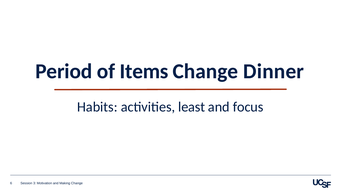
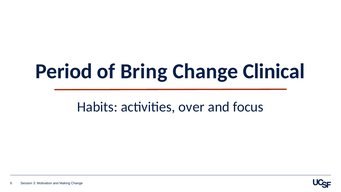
Items: Items -> Bring (144, 71)
Dinner: Dinner -> Clinical (274, 71)
least: least -> over (192, 107)
